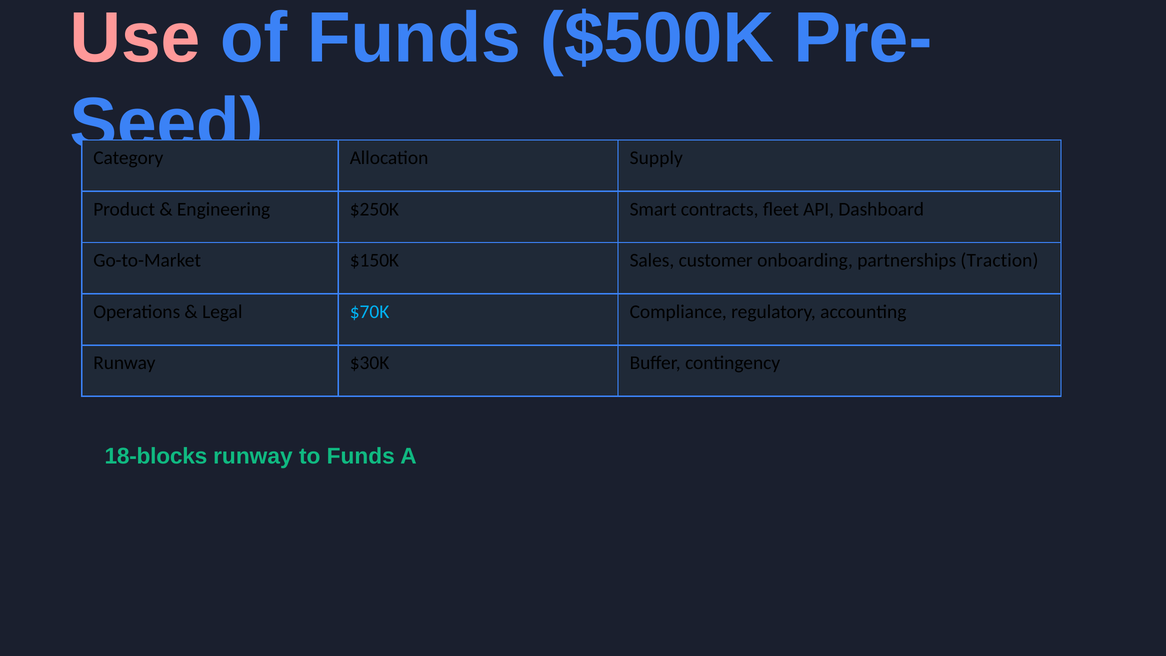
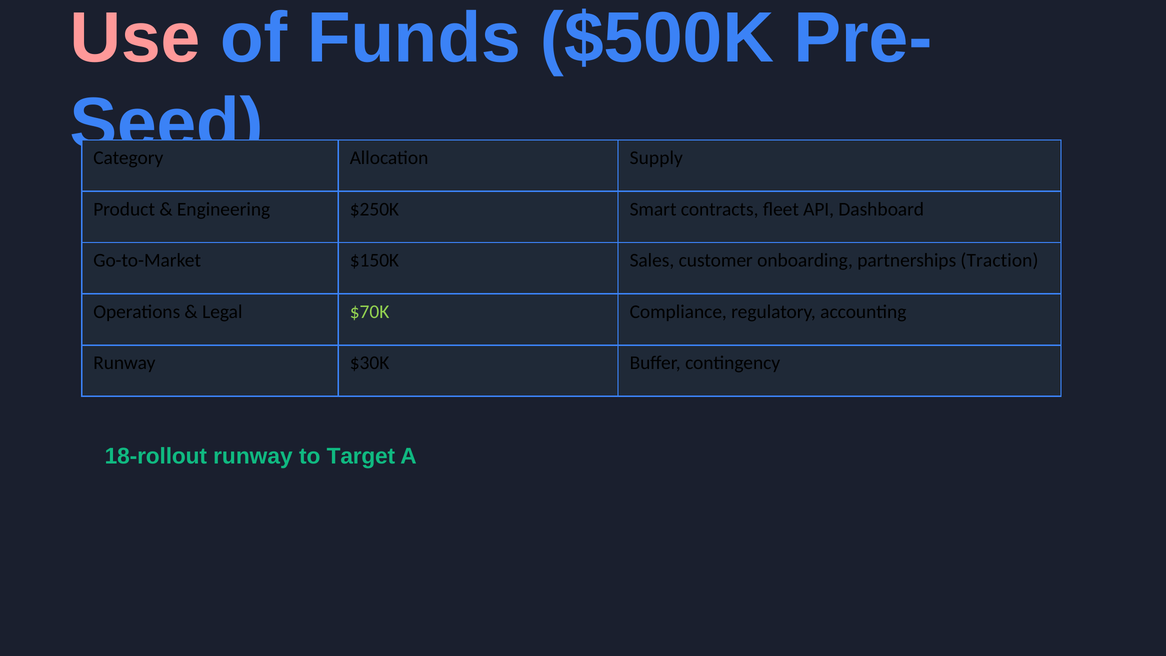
$70K colour: light blue -> light green (370, 312)
18-blocks: 18-blocks -> 18-rollout (156, 456)
to Funds: Funds -> Target (361, 456)
